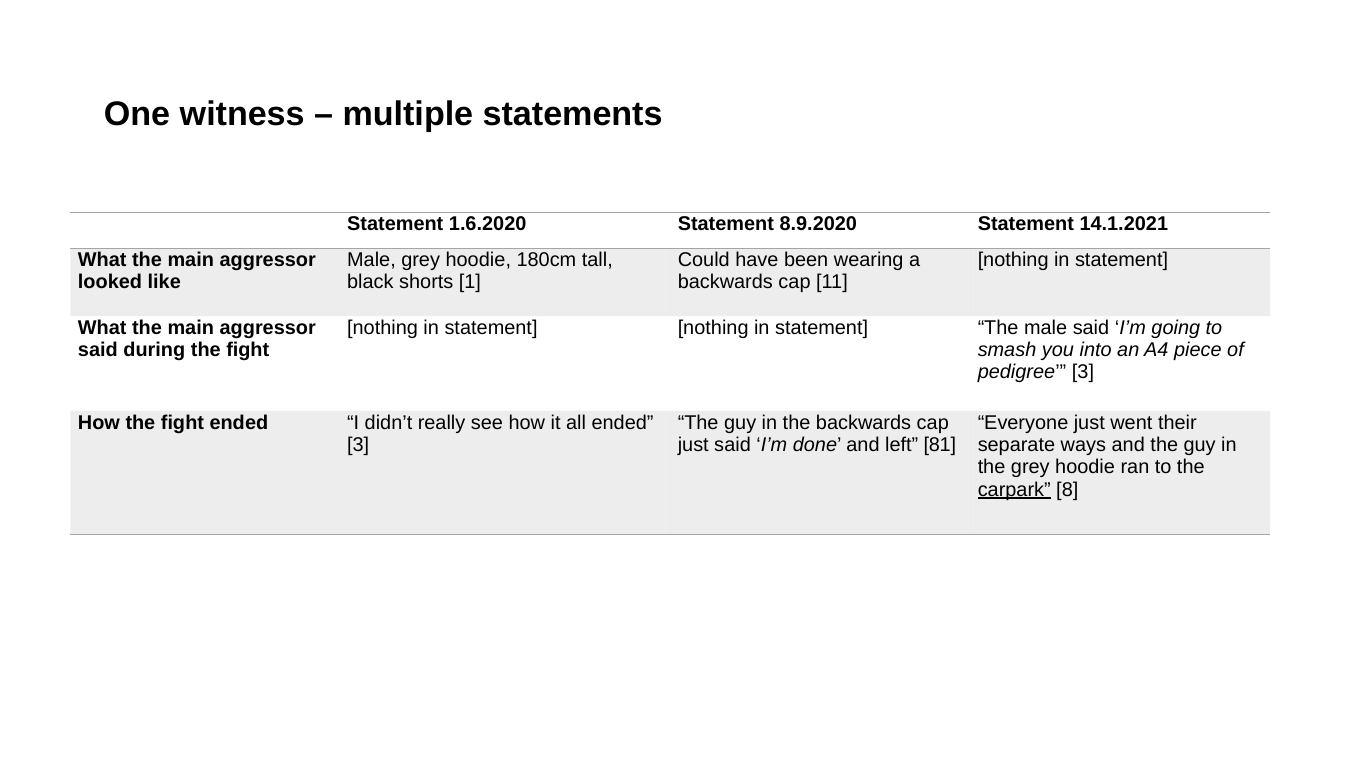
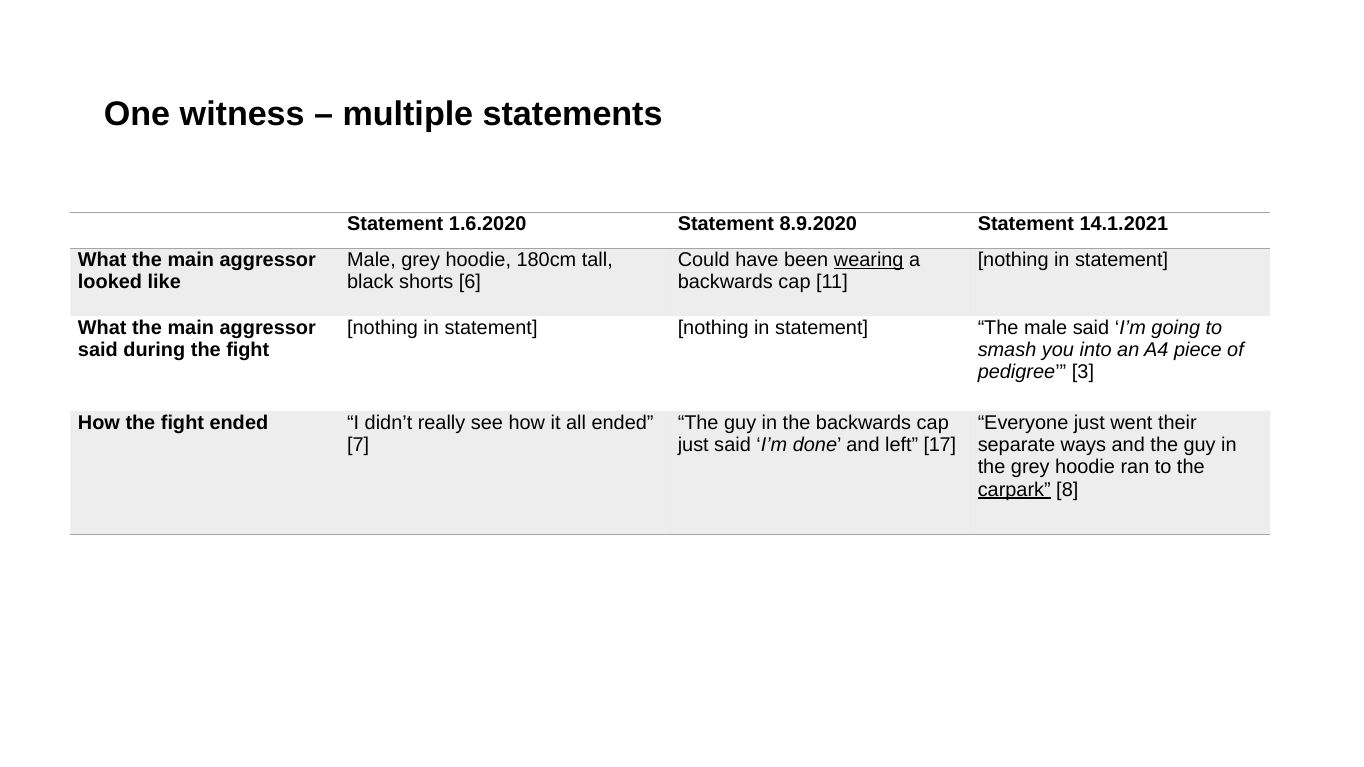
wearing underline: none -> present (869, 260)
1: 1 -> 6 (470, 282)
3: 3 -> 7 (358, 445)
81: 81 -> 17 (940, 445)
